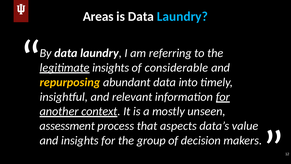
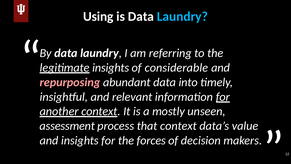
Areas: Areas -> Using (98, 16)
repurposing colour: yellow -> pink (70, 82)
that aspects: aspects -> context (178, 126)
group: group -> forces (151, 140)
